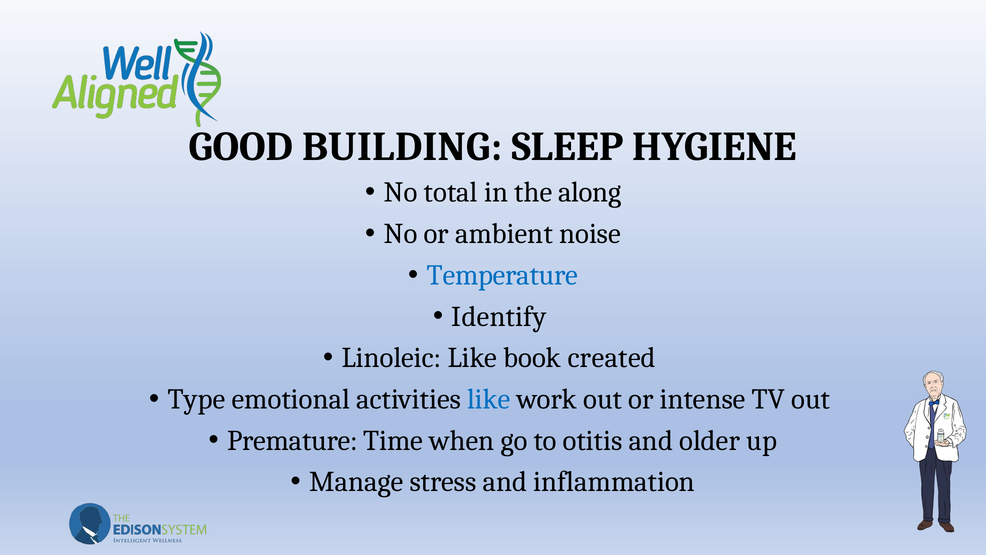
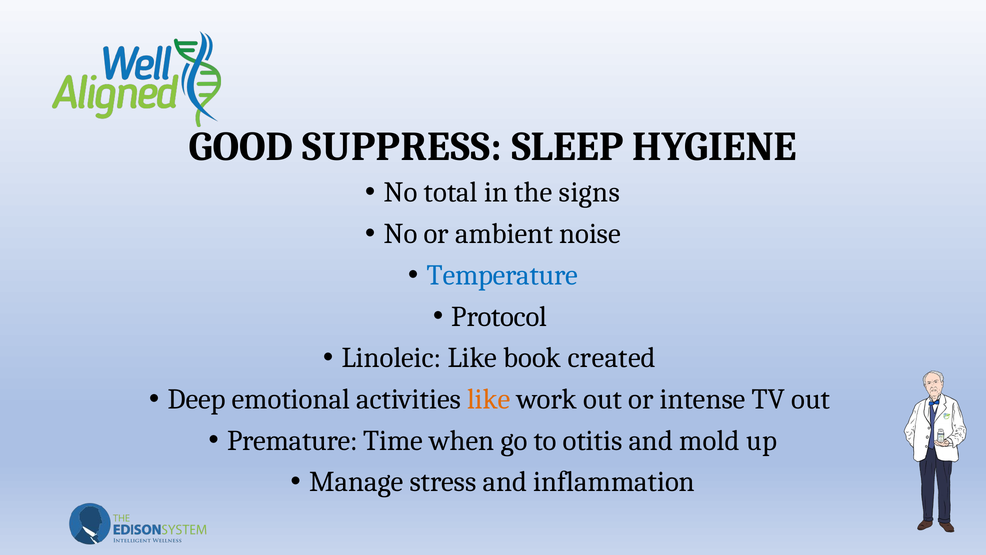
BUILDING: BUILDING -> SUPPRESS (402, 147)
along: along -> signs (589, 192)
Identify: Identify -> Protocol (499, 316)
Type: Type -> Deep (197, 399)
like colour: blue -> orange (489, 399)
older: older -> mold (710, 440)
